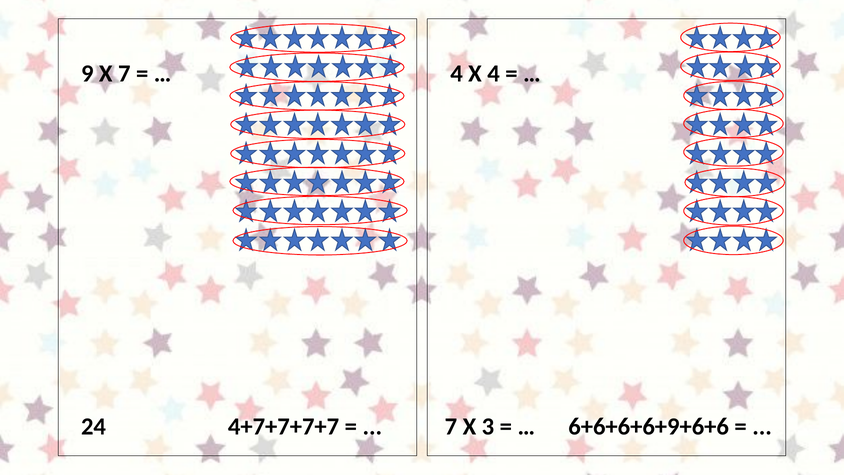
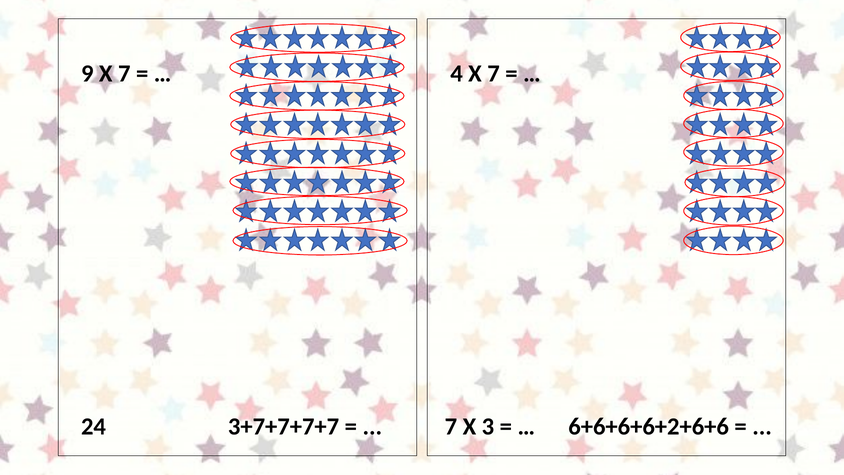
4 X 4: 4 -> 7 (494, 73)
4+7+7+7+7: 4+7+7+7+7 -> 3+7+7+7+7 (284, 427)
6+6+6+6+9+6+6: 6+6+6+6+9+6+6 -> 6+6+6+6+2+6+6 (649, 427)
